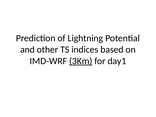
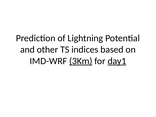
day1 underline: none -> present (117, 61)
